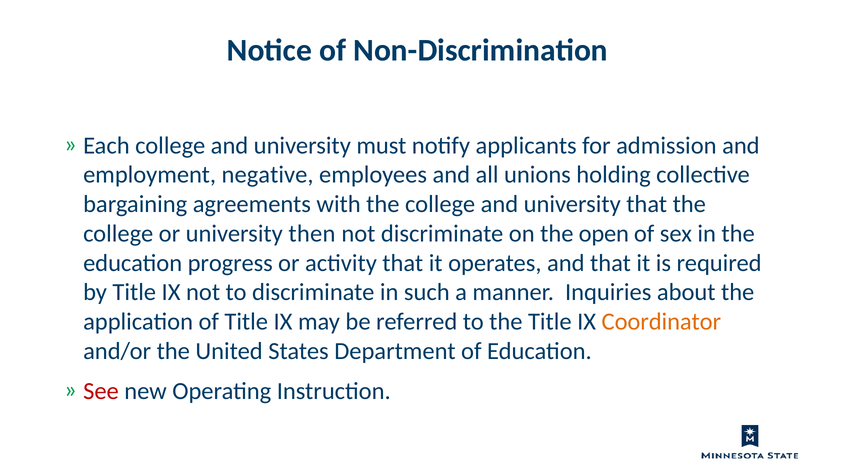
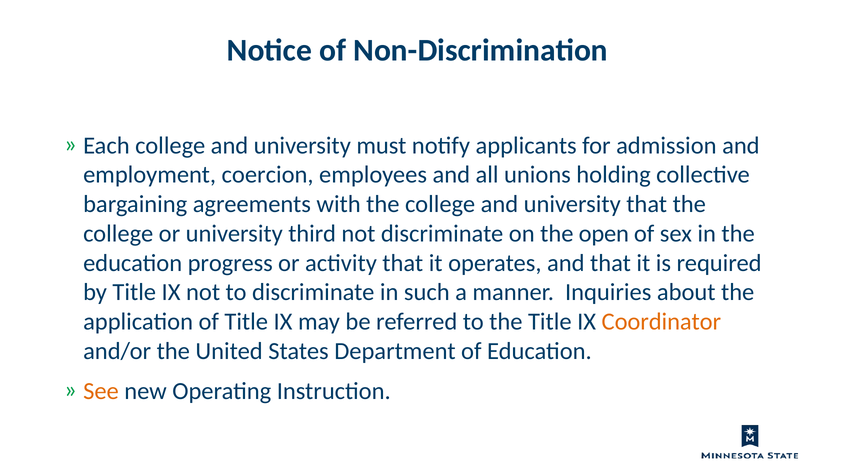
negative: negative -> coercion (268, 175)
then: then -> third (312, 234)
See colour: red -> orange (101, 391)
